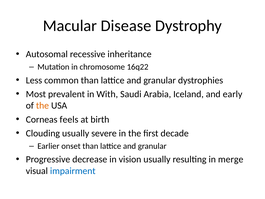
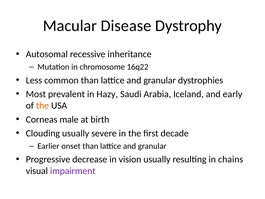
With: With -> Hazy (107, 94)
feels: feels -> male (69, 119)
merge: merge -> chains (231, 159)
impairment colour: blue -> purple (73, 171)
